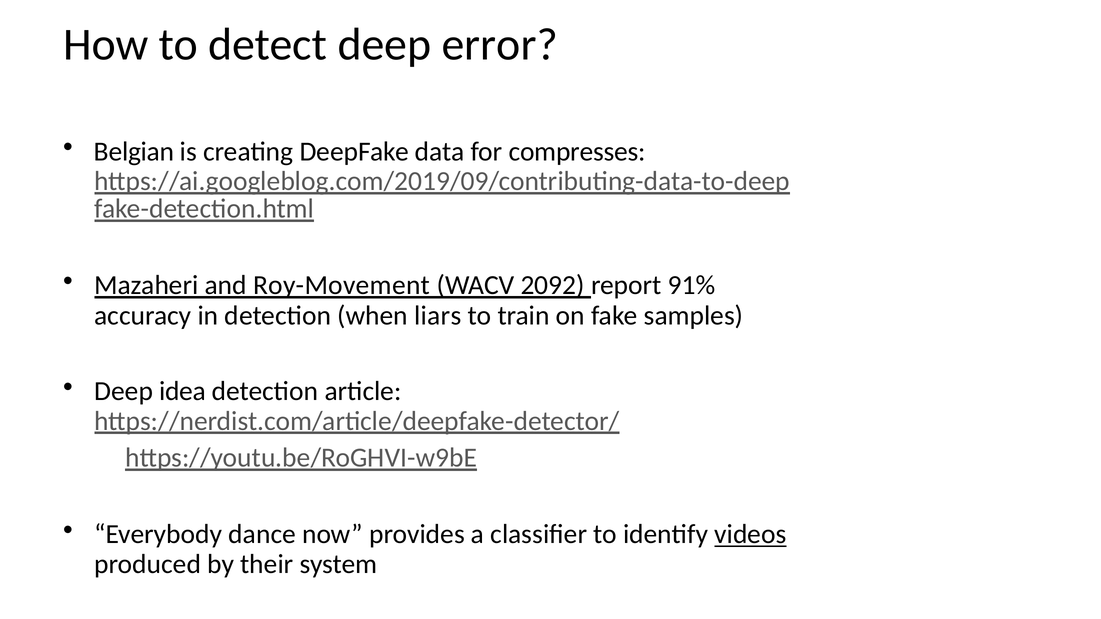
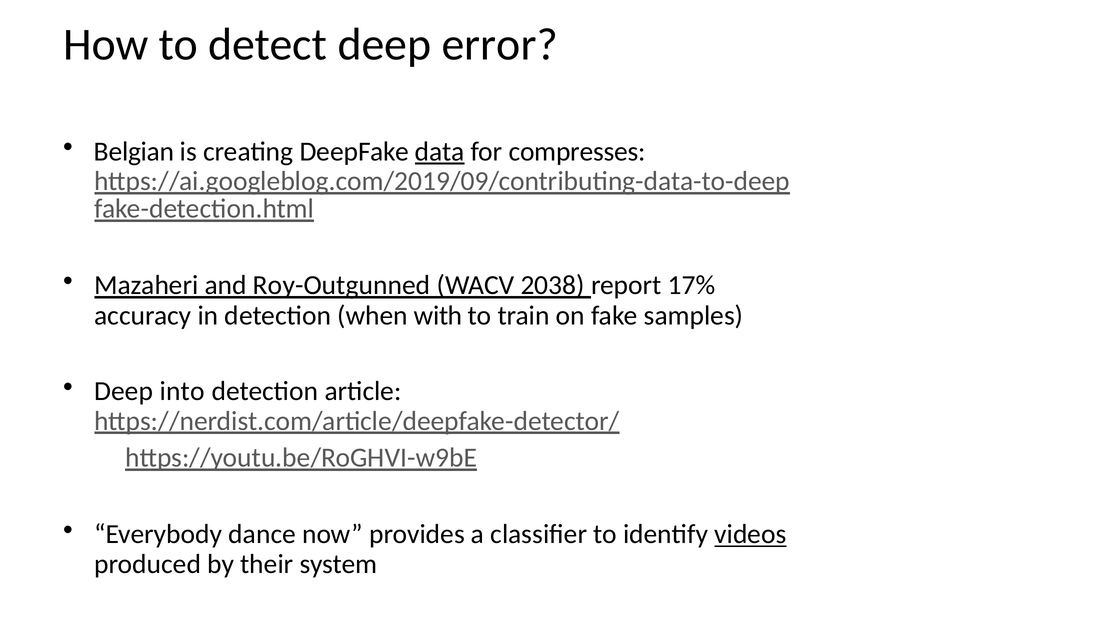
data underline: none -> present (440, 152)
Roy-Movement: Roy-Movement -> Roy-Outgunned (342, 285)
2092: 2092 -> 2038 (553, 285)
91%: 91% -> 17% (692, 285)
liars: liars -> with (438, 316)
idea: idea -> into (182, 392)
